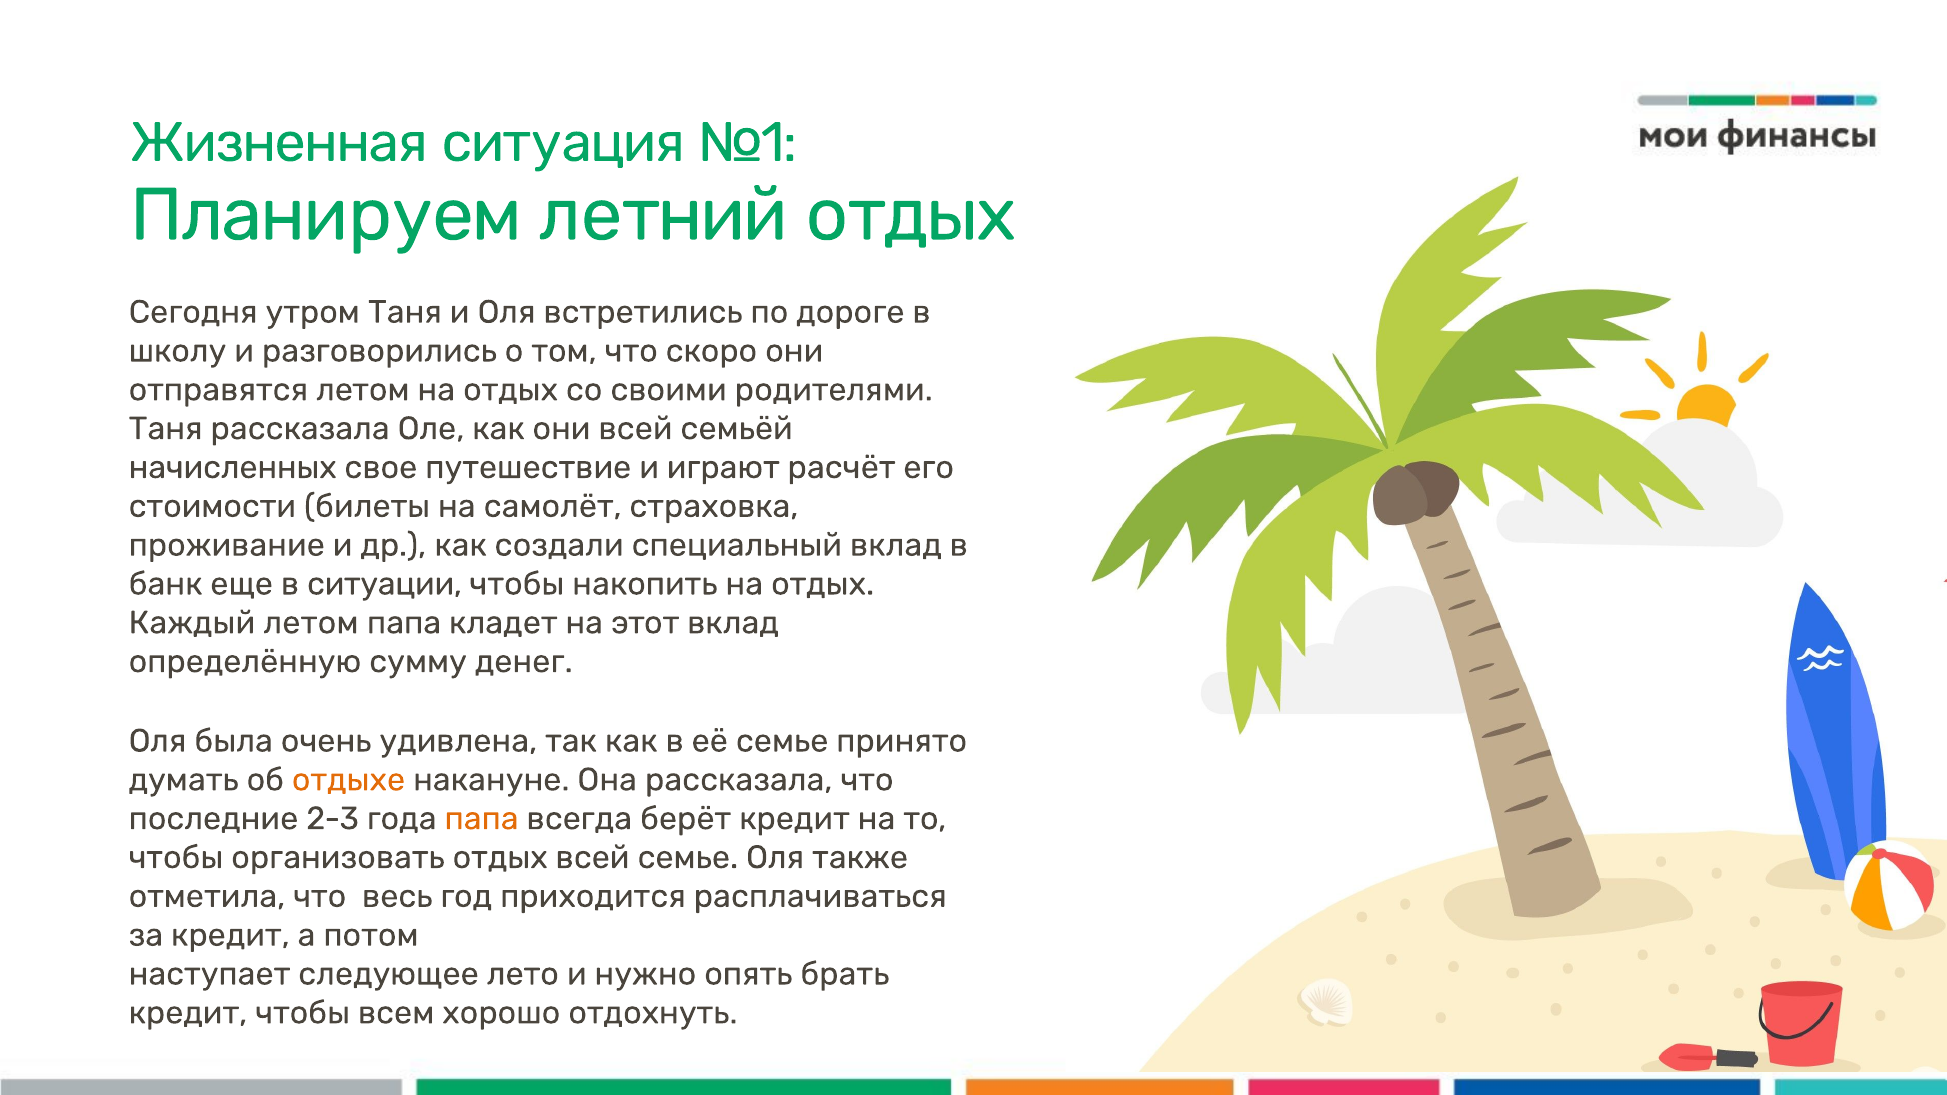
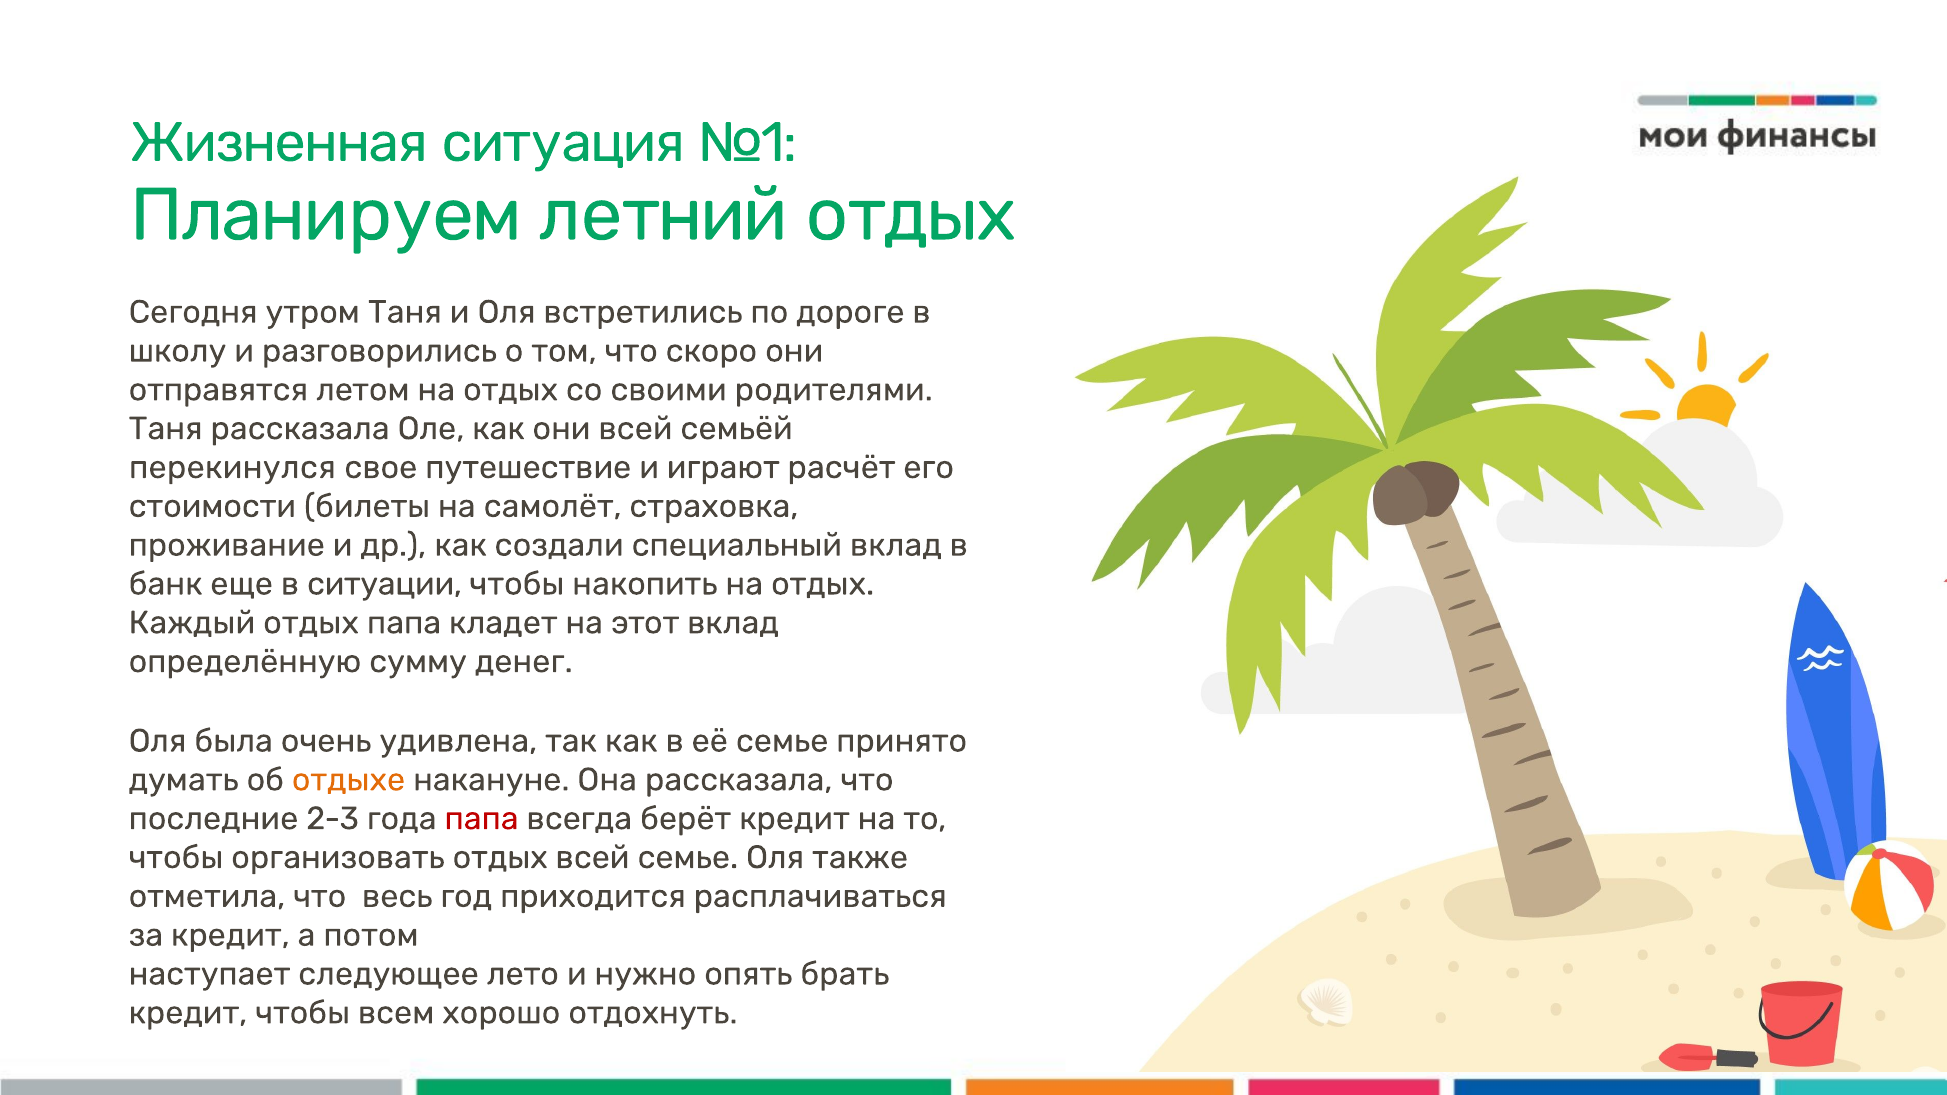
начисленных: начисленных -> перекинулся (232, 467)
Каждый летом: летом -> отдых (311, 623)
папа colour: orange -> red (482, 819)
